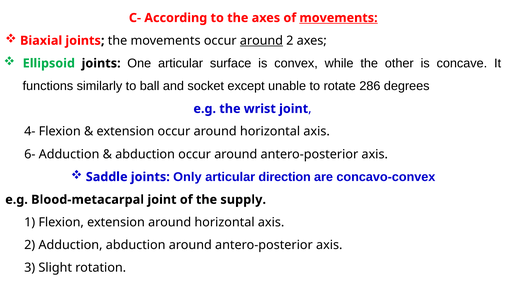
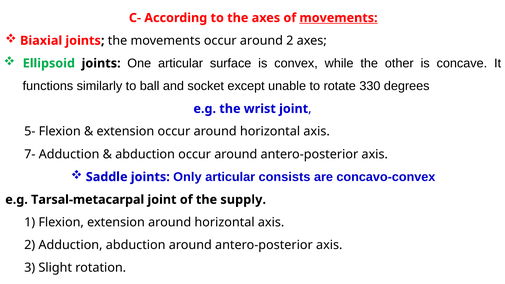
around underline: present -> none (261, 41)
286: 286 -> 330 (370, 86)
4-: 4- -> 5- (30, 132)
6-: 6- -> 7- (30, 154)
direction: direction -> consists (285, 177)
Blood-metacarpal: Blood-metacarpal -> Tarsal-metacarpal (88, 200)
